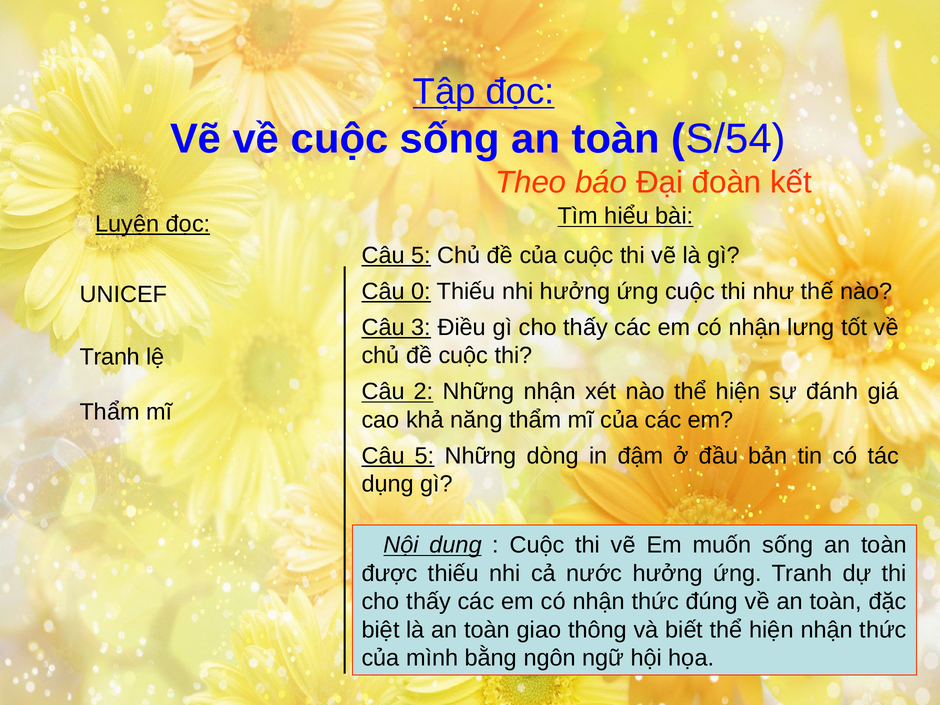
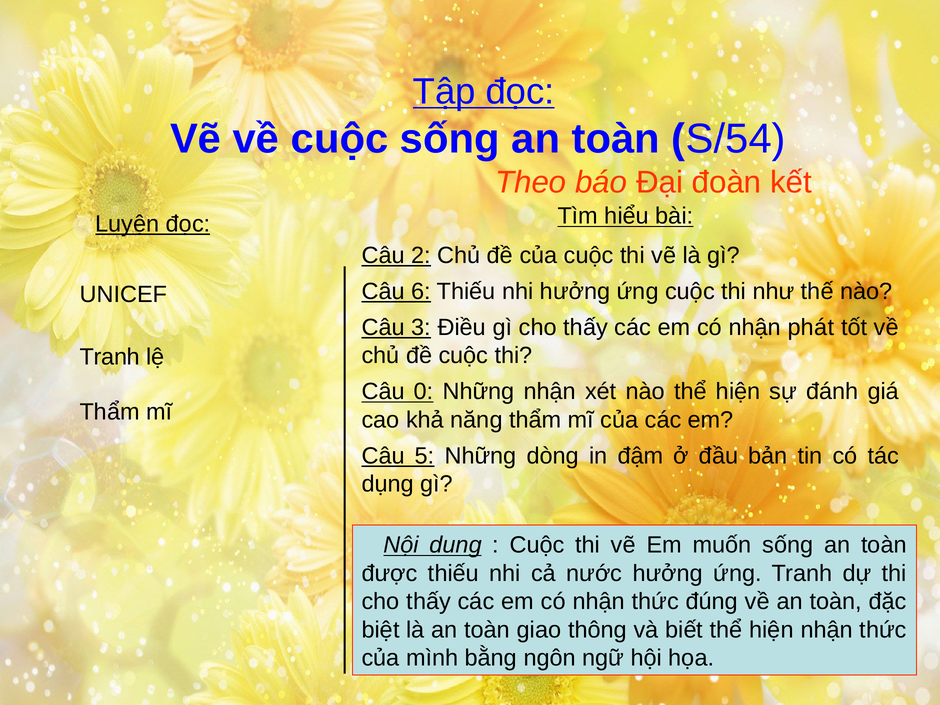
5: 5 -> 2 (421, 255)
0: 0 -> 6 (421, 291)
lưng: lưng -> phát (811, 327)
2: 2 -> 0 (424, 392)
